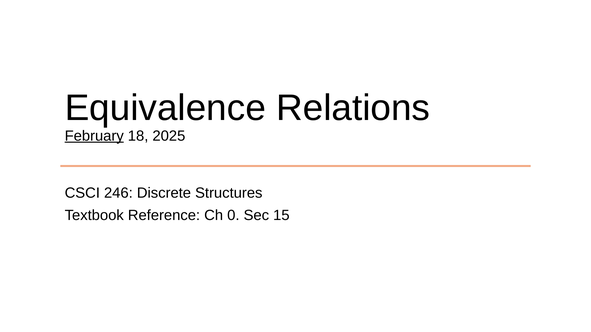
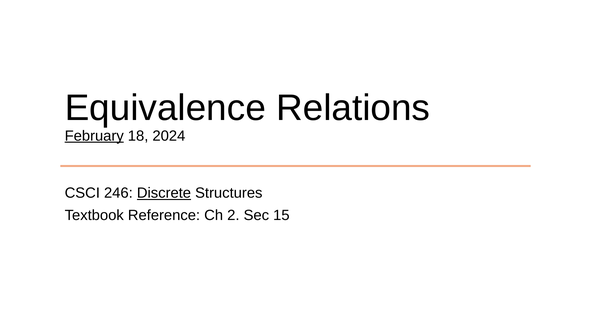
2025: 2025 -> 2024 (169, 136)
Discrete underline: none -> present (164, 193)
0: 0 -> 2 (233, 215)
